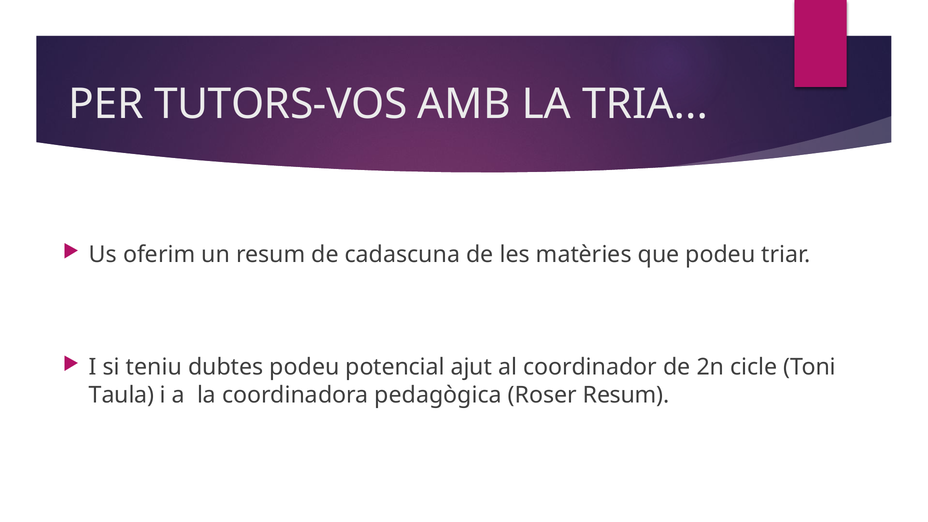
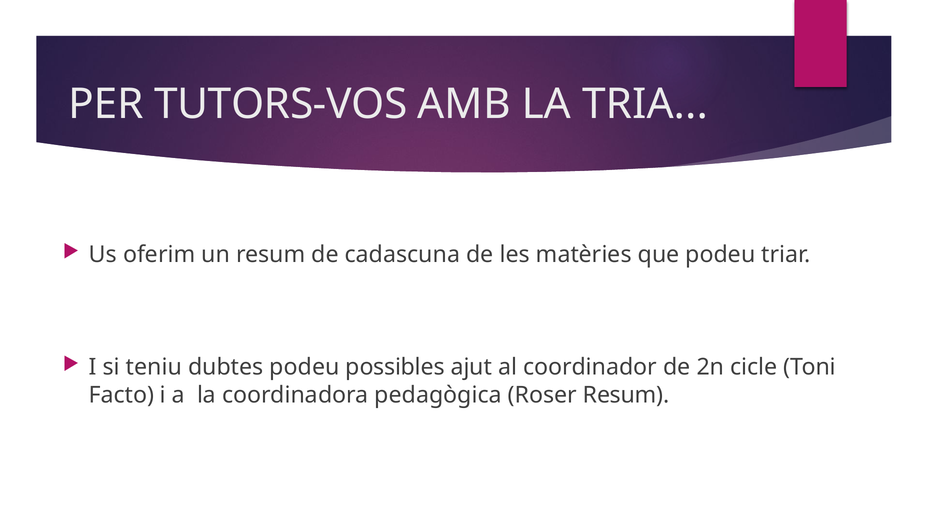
potencial: potencial -> possibles (395, 367)
Taula: Taula -> Facto (121, 395)
